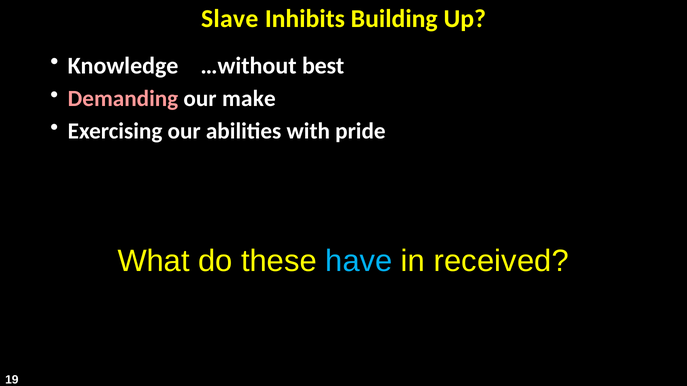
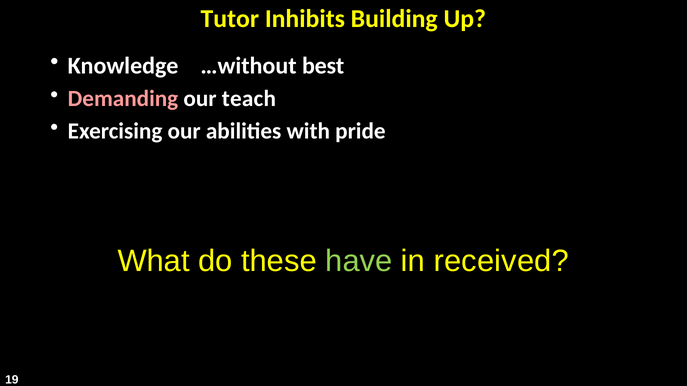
Slave: Slave -> Tutor (230, 19)
make: make -> teach (249, 99)
have colour: light blue -> light green (359, 261)
